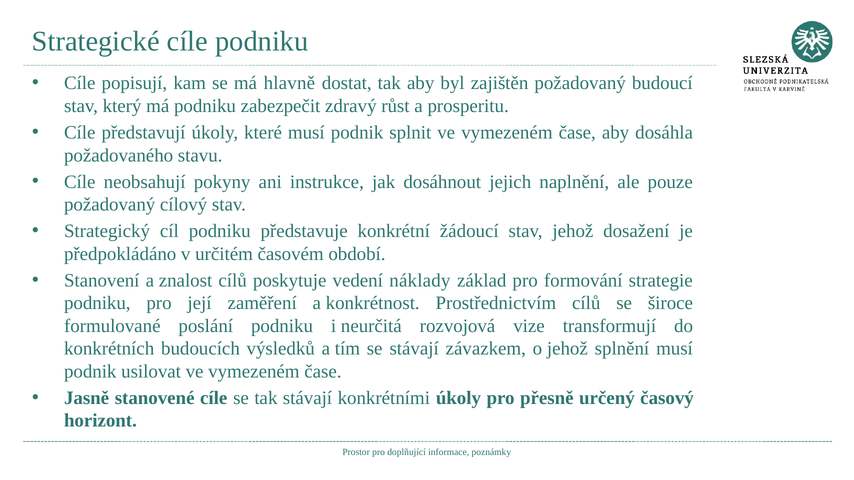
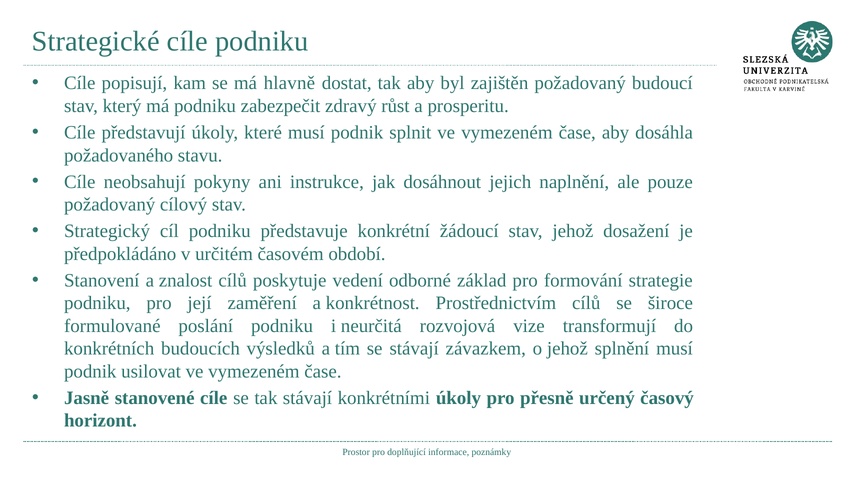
náklady: náklady -> odborné (420, 281)
